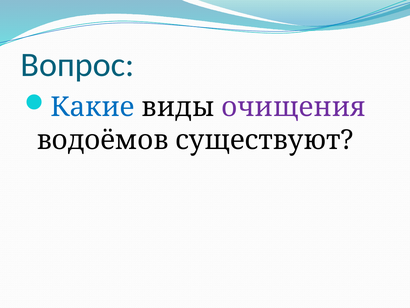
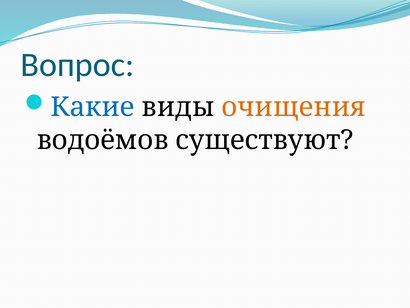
очищения colour: purple -> orange (294, 107)
